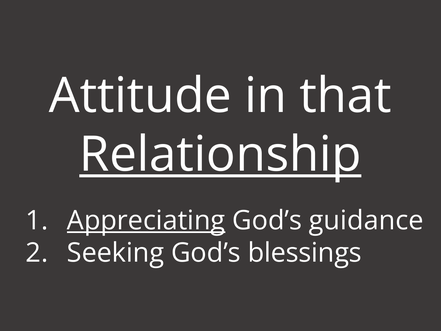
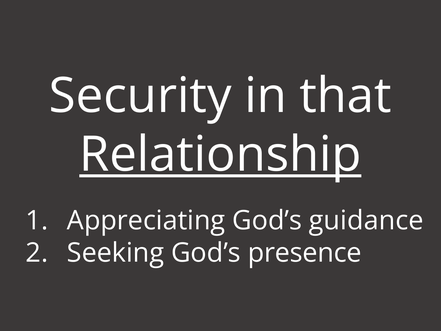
Attitude: Attitude -> Security (140, 96)
Appreciating underline: present -> none (146, 220)
blessings: blessings -> presence (305, 253)
